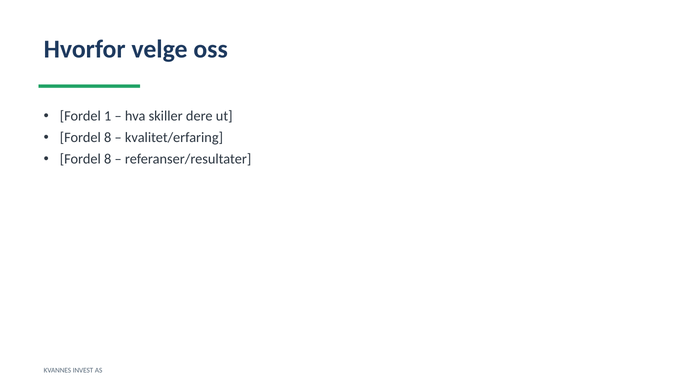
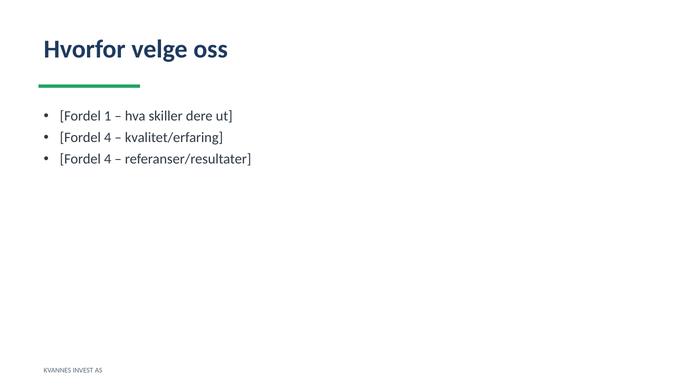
8: 8 -> 4 (108, 138)
8: 8 -> 4 (108, 159)
